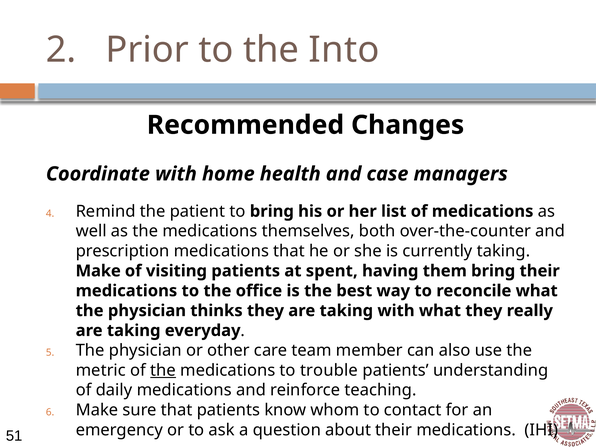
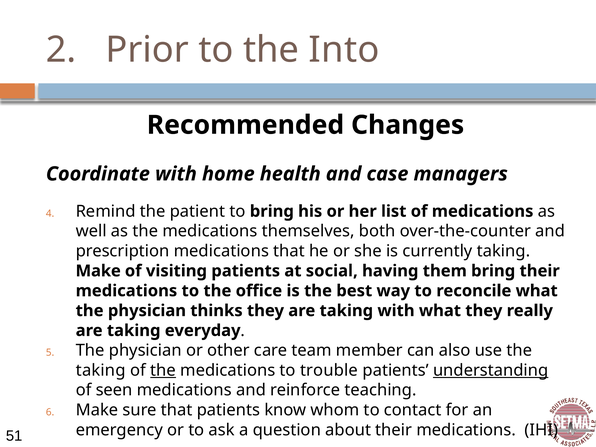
spent: spent -> social (332, 271)
metric: metric -> taking (101, 370)
understanding underline: none -> present (491, 370)
daily: daily -> seen (114, 390)
